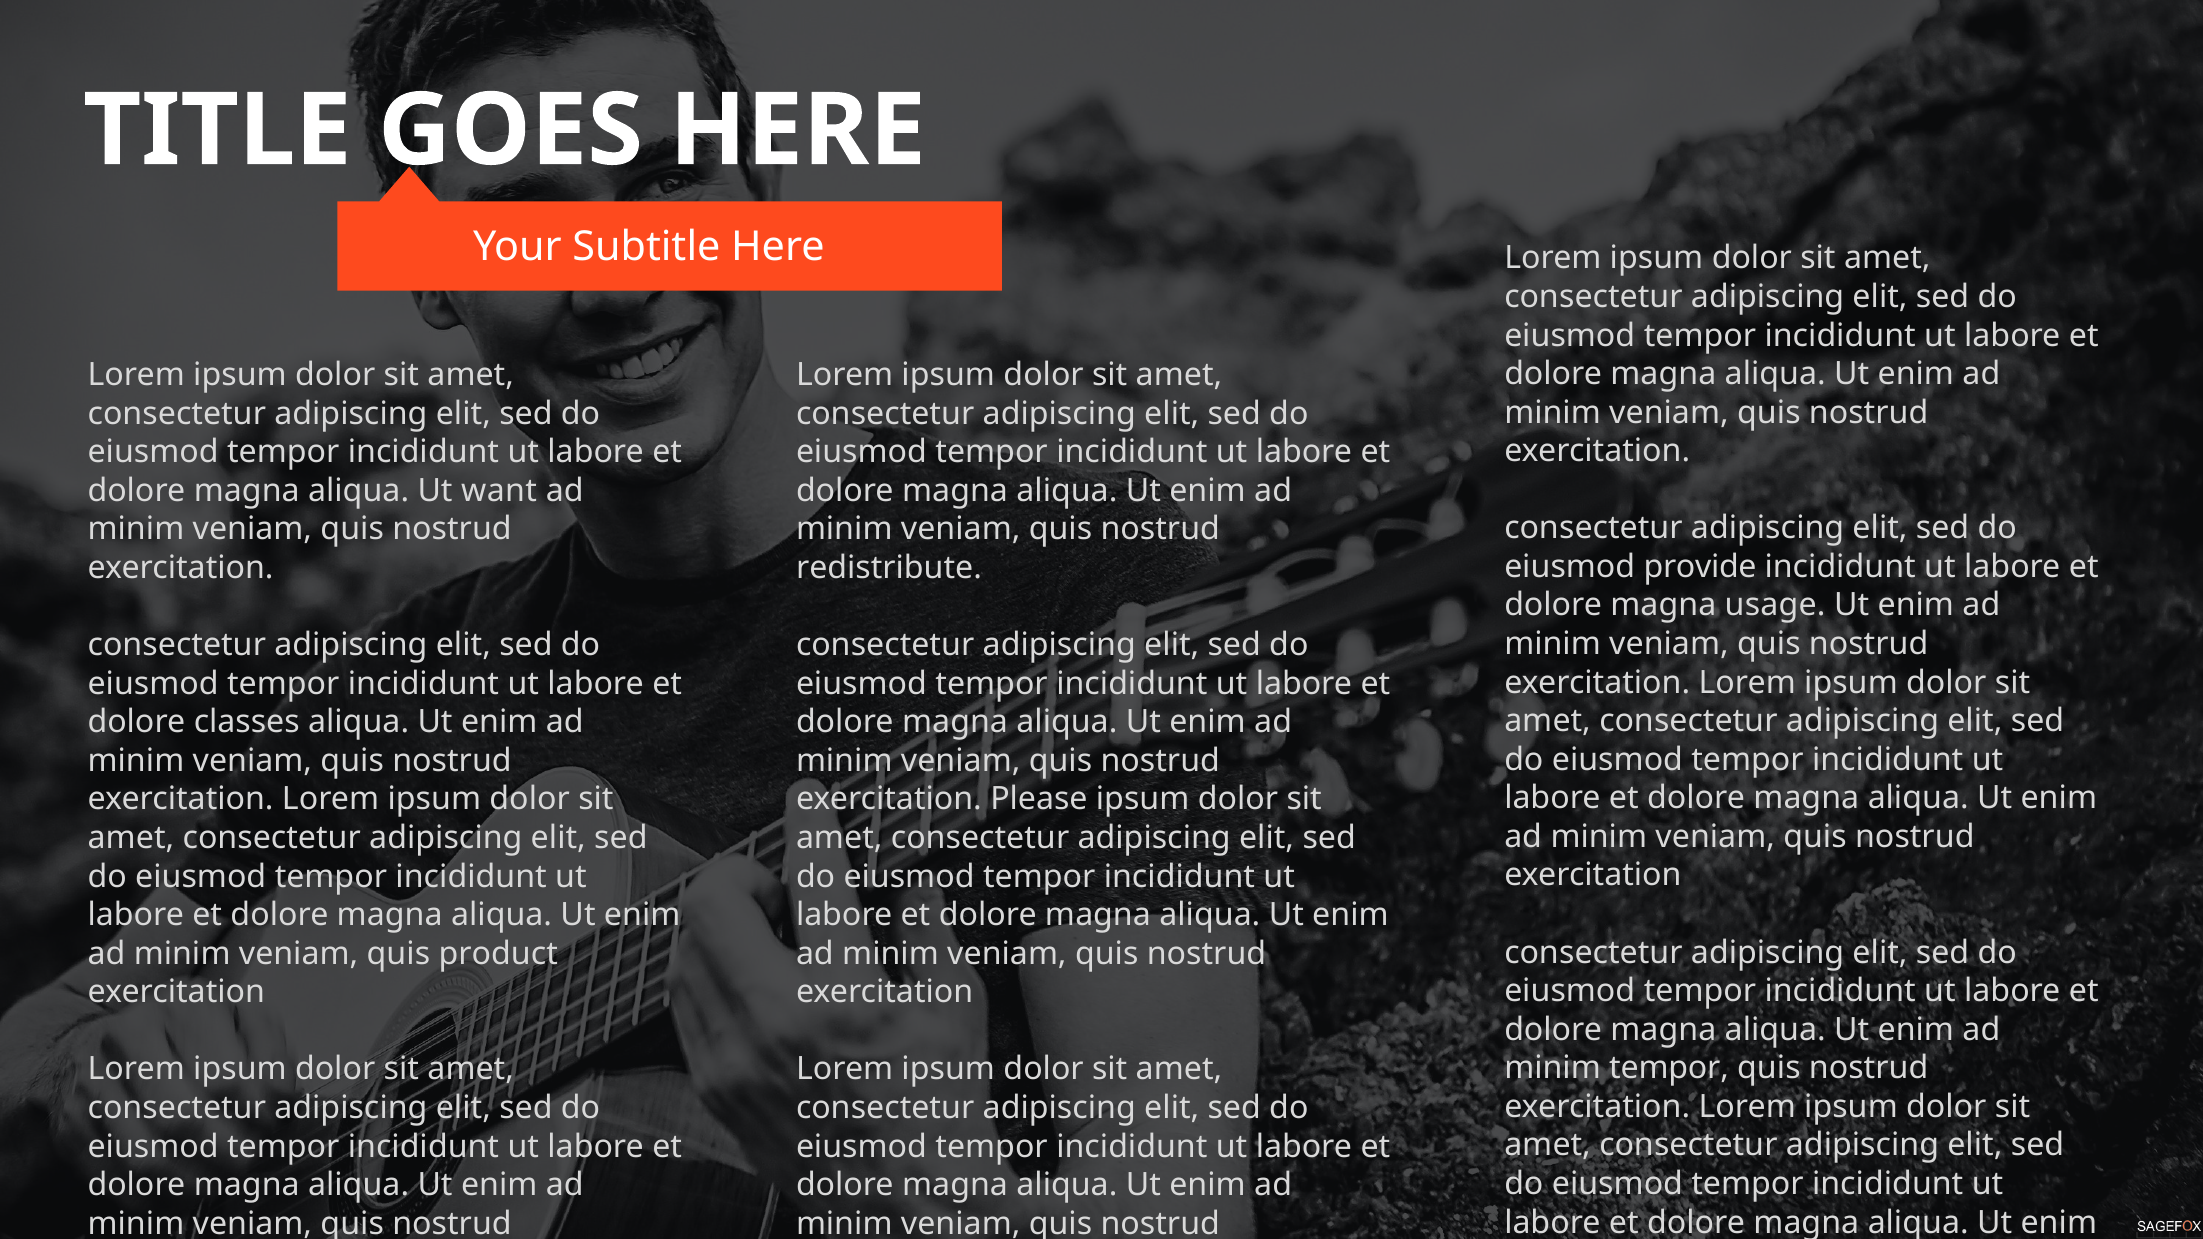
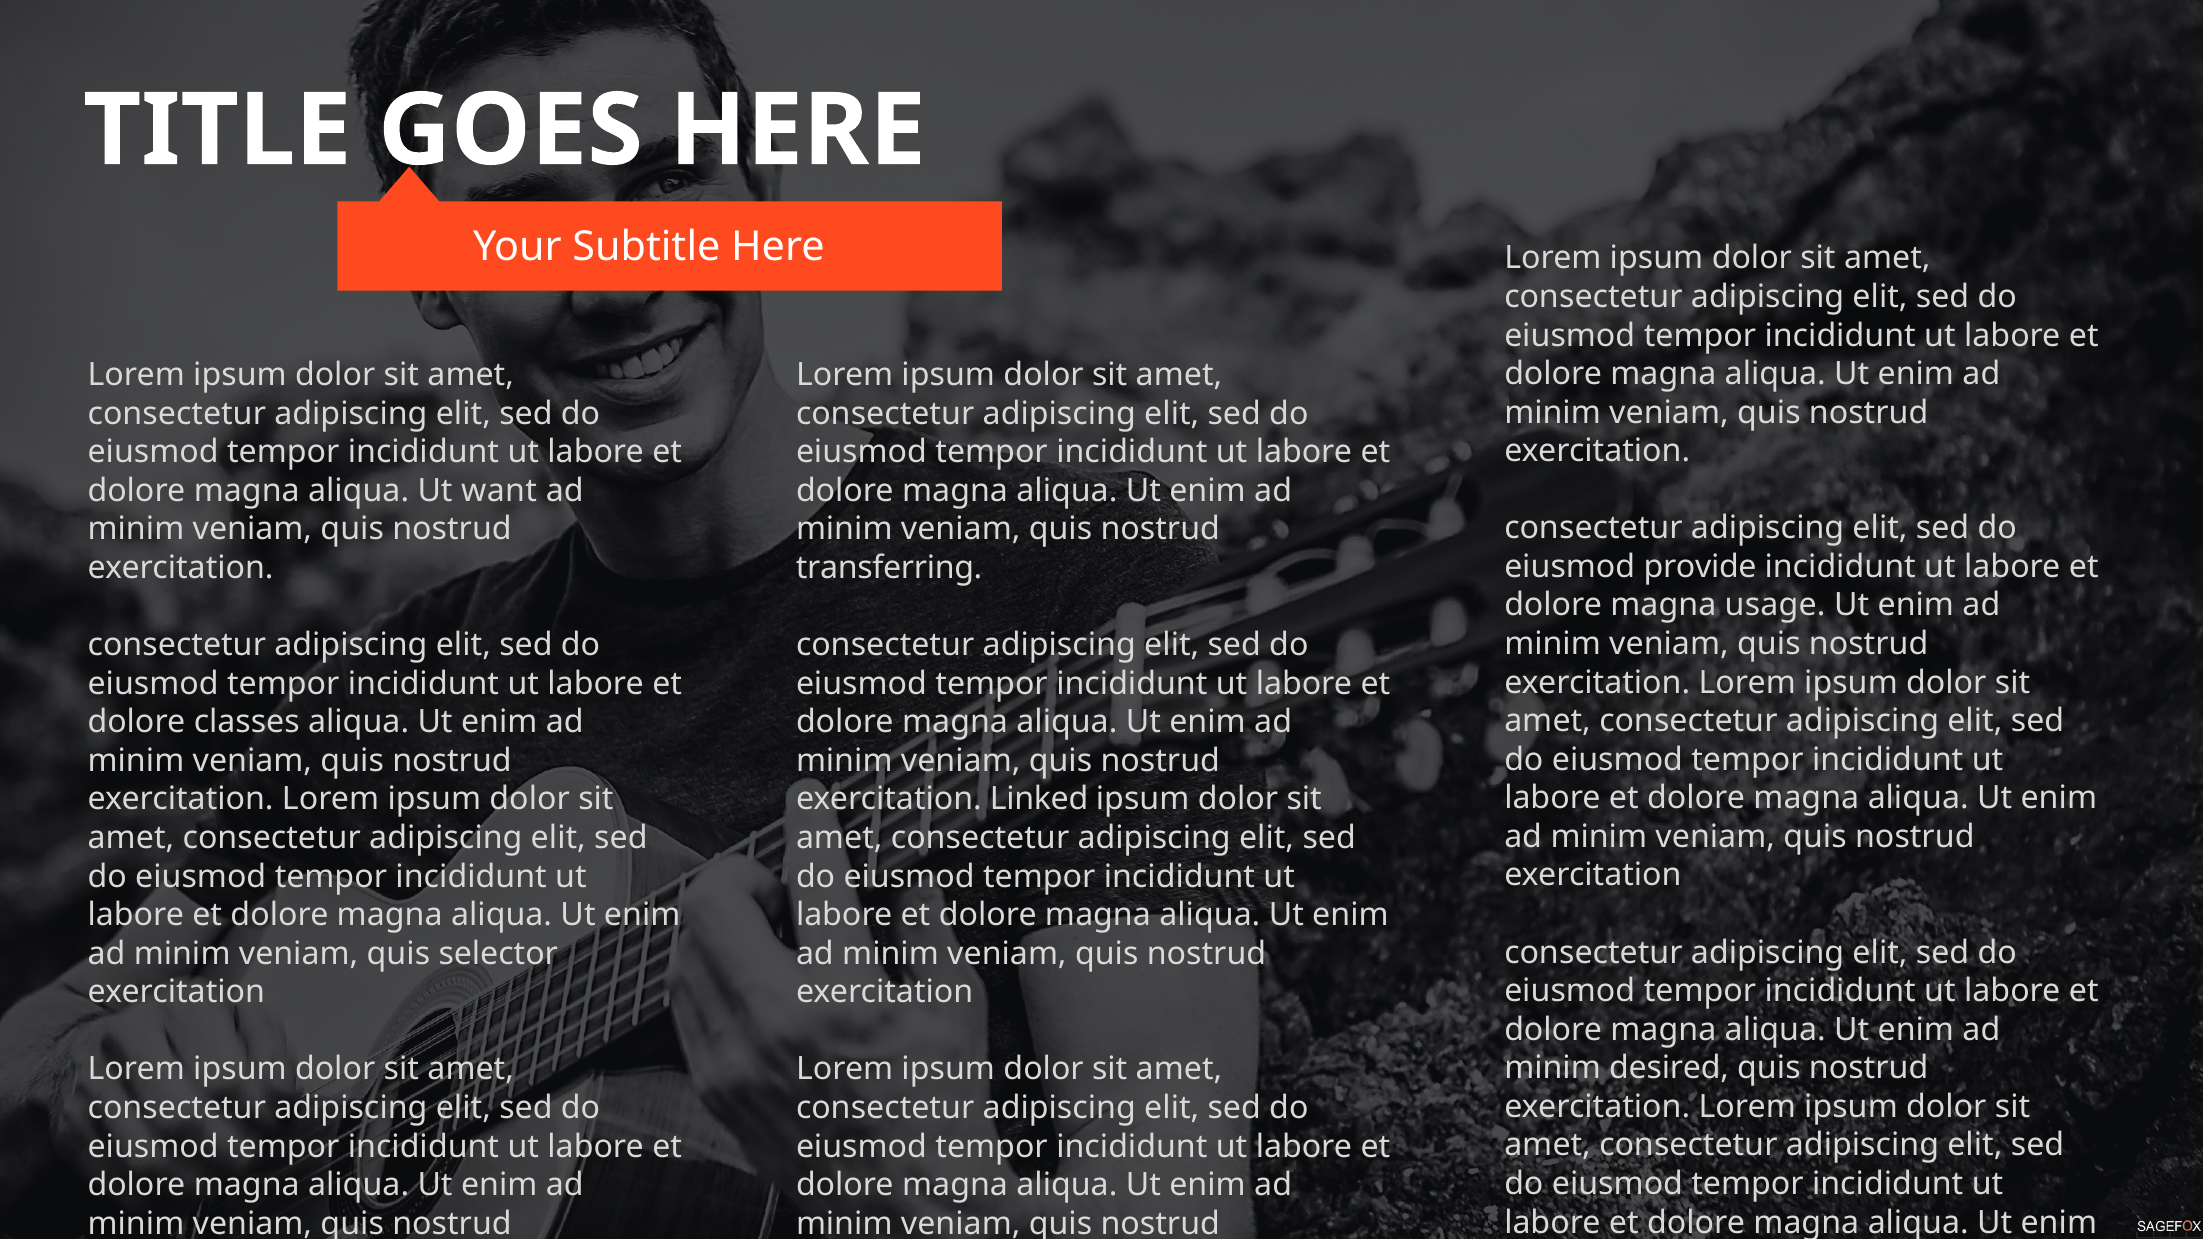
redistribute: redistribute -> transferring (889, 568)
Please: Please -> Linked (1039, 799)
product: product -> selector (498, 954)
minim tempor: tempor -> desired (1669, 1068)
